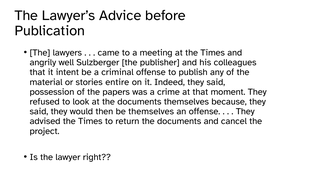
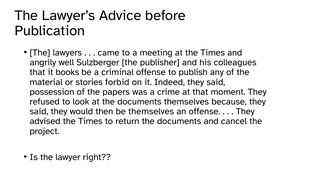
intent: intent -> books (67, 72)
entire: entire -> forbid (117, 82)
